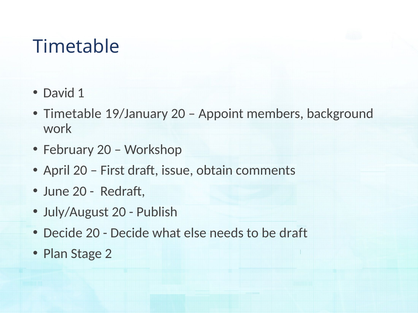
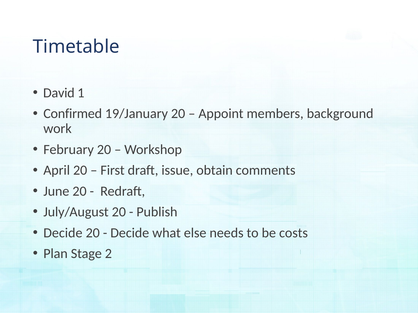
Timetable: Timetable -> Confirmed (73, 114)
be draft: draft -> costs (294, 233)
